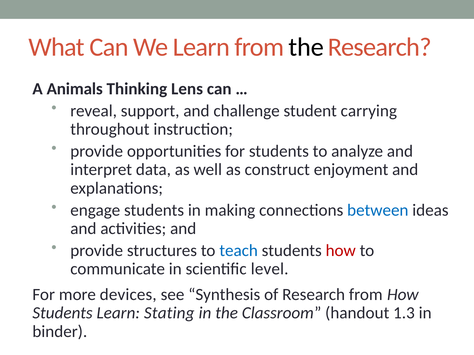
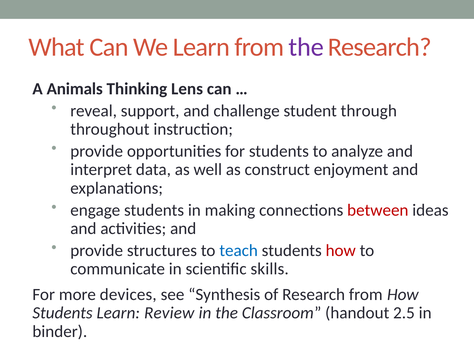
the colour: black -> purple (306, 47)
carrying: carrying -> through (369, 111)
between colour: blue -> red (378, 210)
level: level -> skills (270, 269)
Stating: Stating -> Review (169, 313)
1.3: 1.3 -> 2.5 (404, 313)
